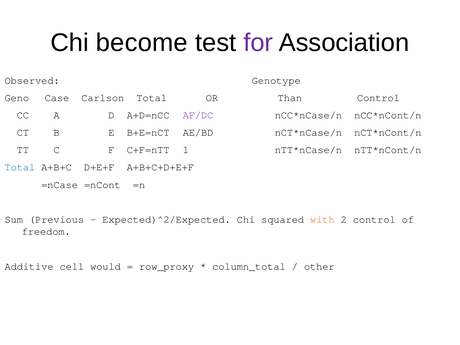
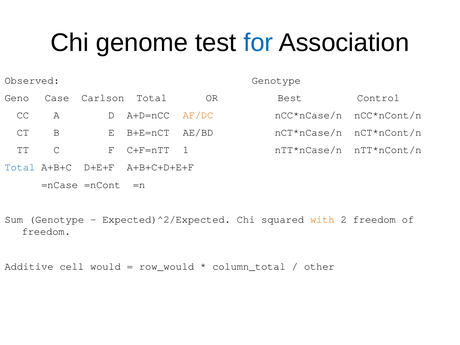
become: become -> genome (142, 43)
for colour: purple -> blue (258, 43)
Than: Than -> Best (290, 98)
AF/DC colour: purple -> orange (198, 115)
Sum Previous: Previous -> Genotype (57, 219)
2 control: control -> freedom (374, 219)
row_proxy: row_proxy -> row_would (167, 266)
